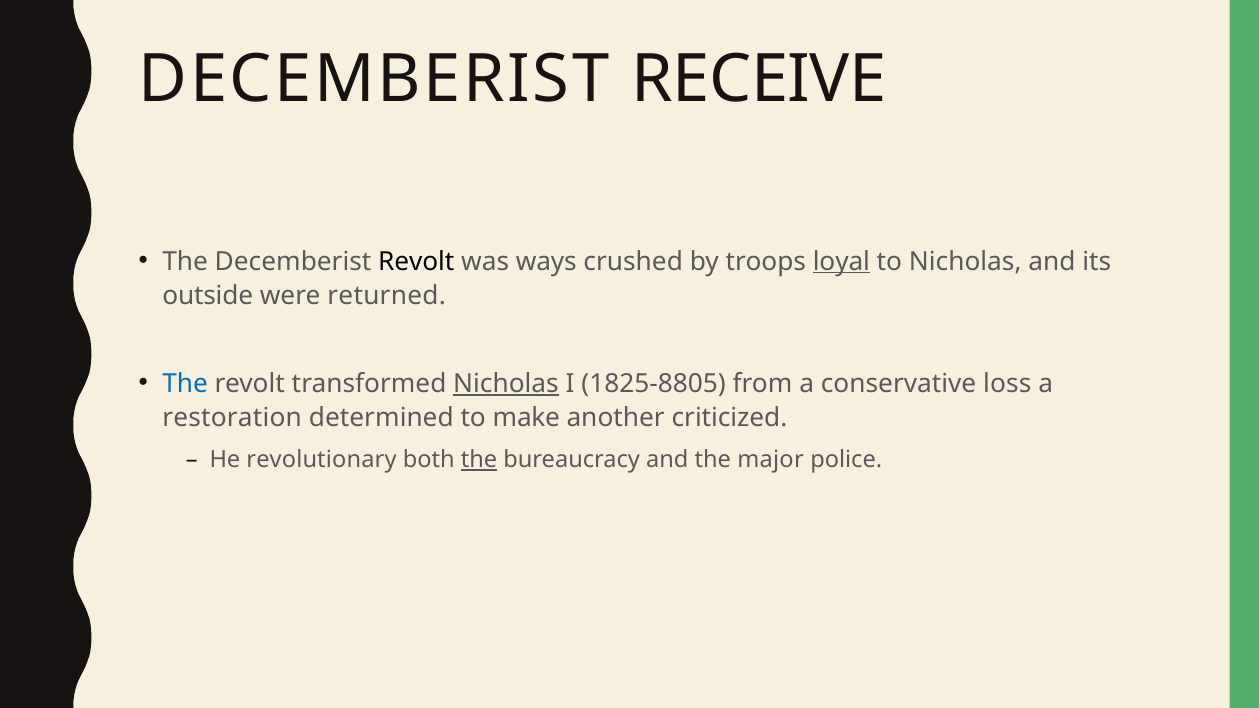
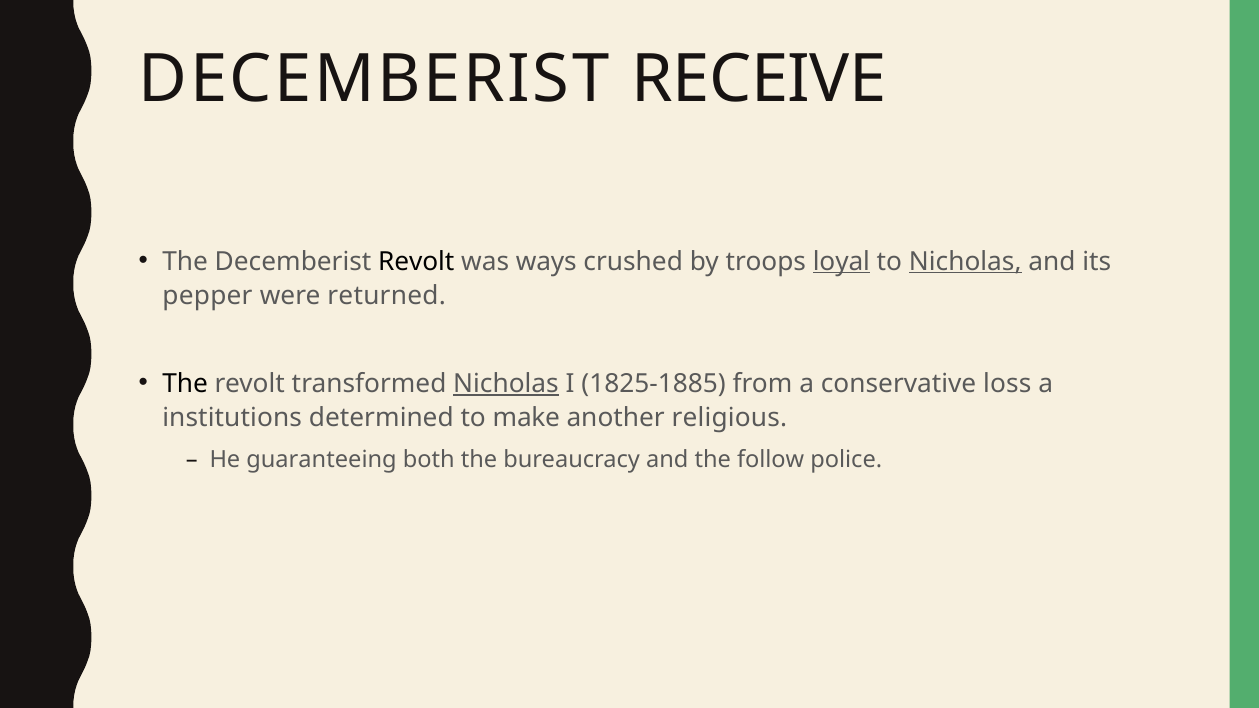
Nicholas underline: none -> present (965, 261)
outside: outside -> pepper (207, 296)
The colour: blue -> black (185, 384)
1825-8805: 1825-8805 -> 1825-1885 (654, 384)
restoration: restoration -> institutions (232, 418)
criticized: criticized -> religious (729, 418)
revolutionary: revolutionary -> guaranteeing (322, 460)
the underline: present -> none (479, 460)
major: major -> follow (771, 460)
